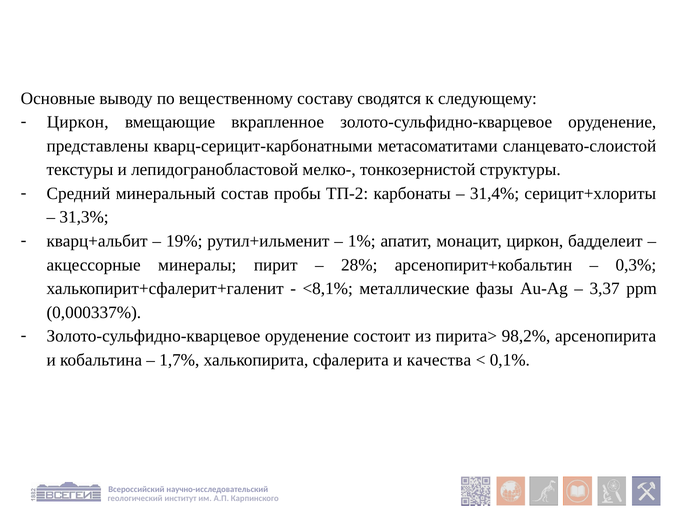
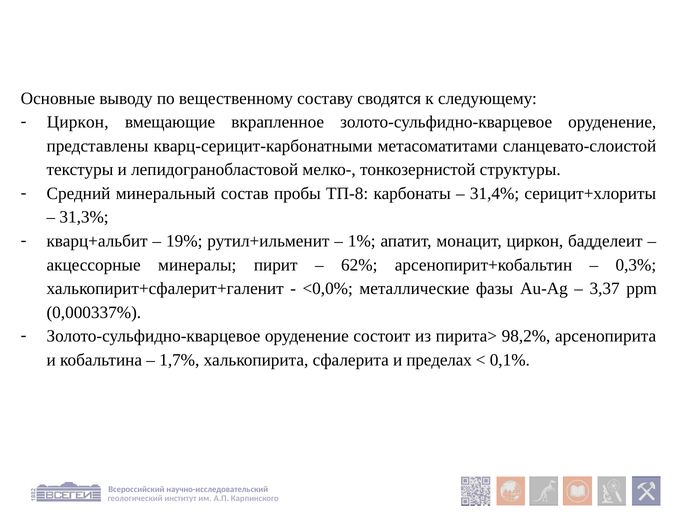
ТП-2: ТП-2 -> ТП-8 (347, 193)
28%: 28% -> 62% (359, 265)
<8,1%: <8,1% -> <0,0% (328, 288)
качества: качества -> пределах (439, 360)
